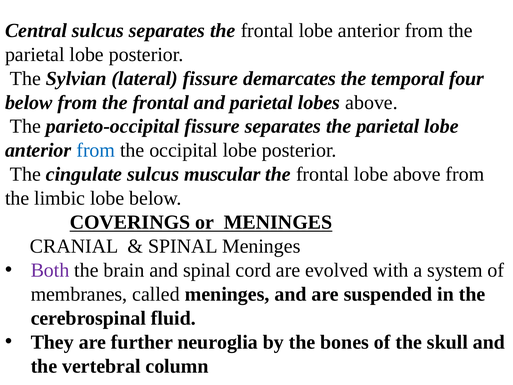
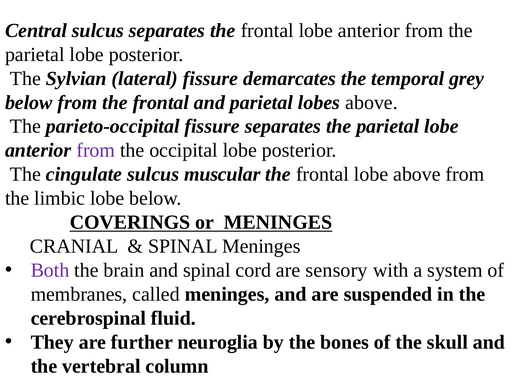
four: four -> grey (466, 78)
from colour: blue -> purple (96, 150)
evolved: evolved -> sensory (337, 270)
